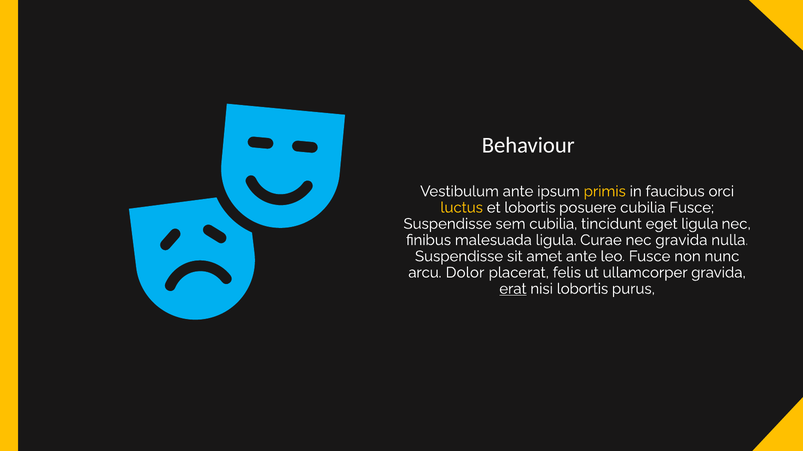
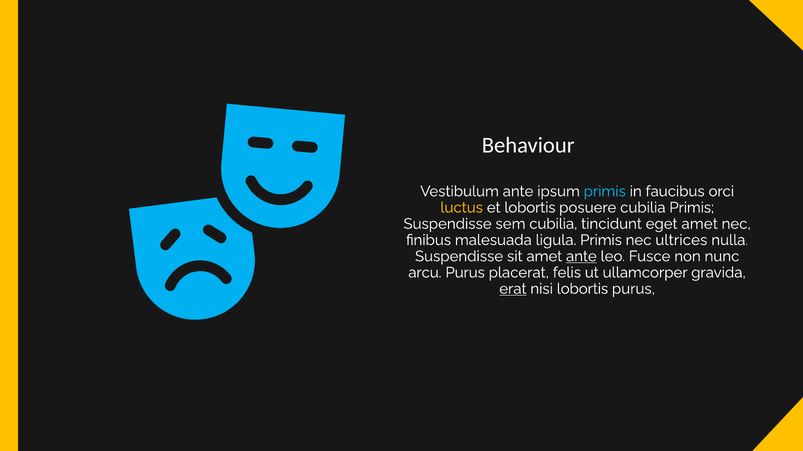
primis colour: yellow -> light blue (605, 192)
cubilia Fusce: Fusce -> Primis (692, 208)
eget ligula: ligula -> amet (700, 224)
ligula Curae: Curae -> Primis (601, 240)
nec gravida: gravida -> ultrices (681, 240)
ante underline: none -> present (581, 257)
arcu Dolor: Dolor -> Purus (465, 273)
